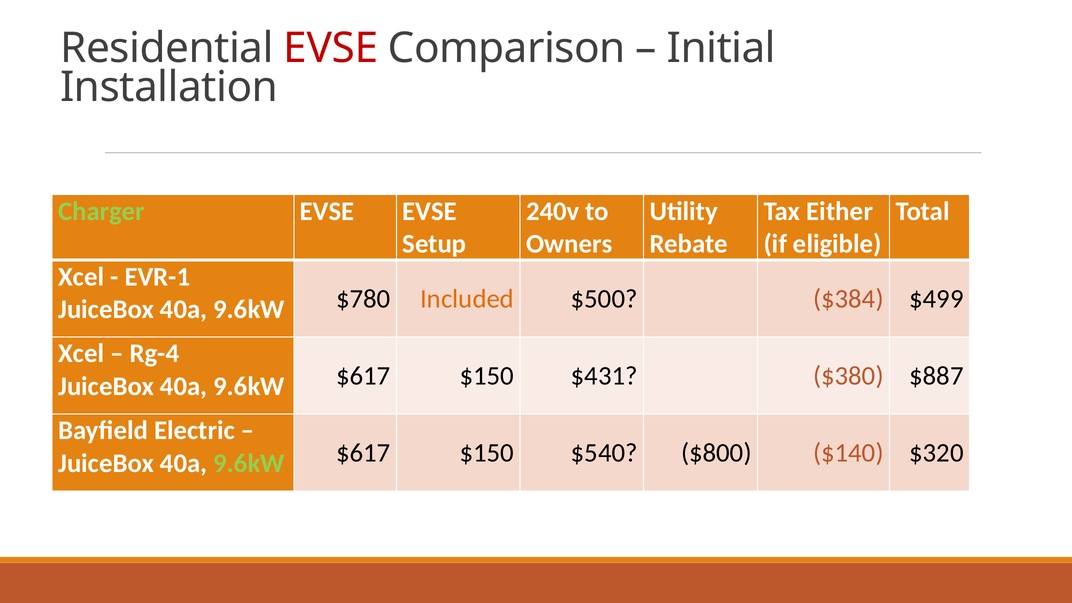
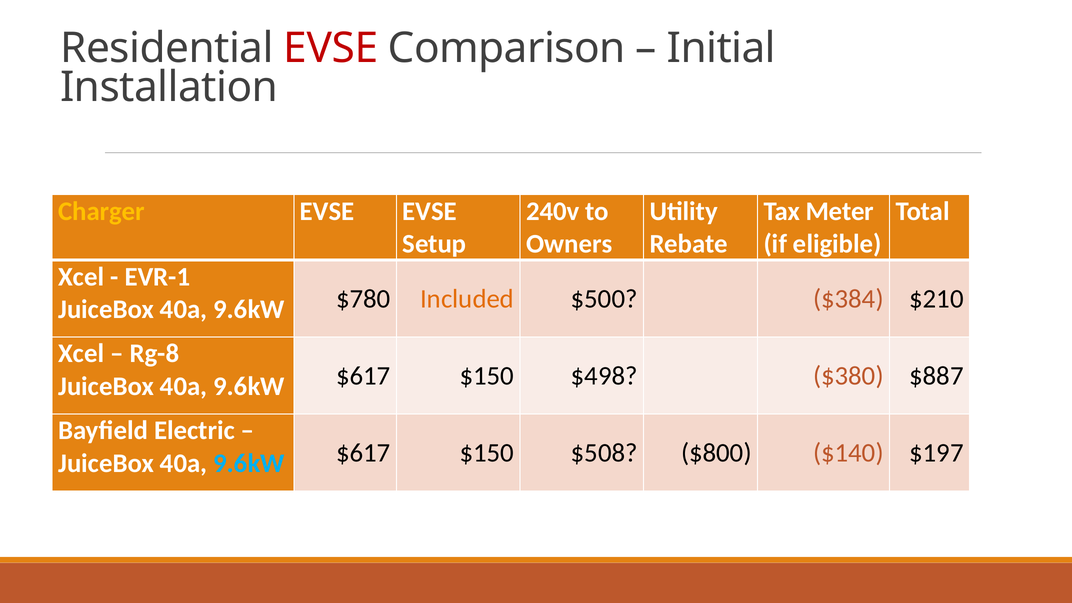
Charger colour: light green -> yellow (101, 211)
Either: Either -> Meter (840, 211)
$499: $499 -> $210 (936, 299)
Rg-4: Rg-4 -> Rg-8 (154, 354)
$431: $431 -> $498 (604, 376)
9.6kW colour: light green -> light blue (249, 463)
$540: $540 -> $508 (604, 453)
$320: $320 -> $197 (936, 453)
